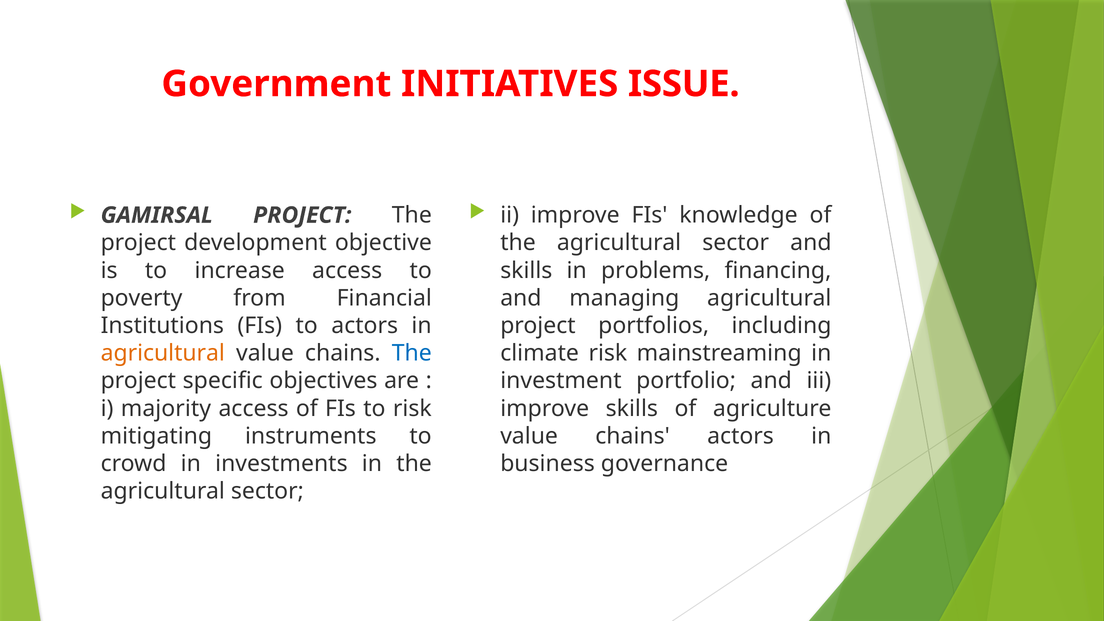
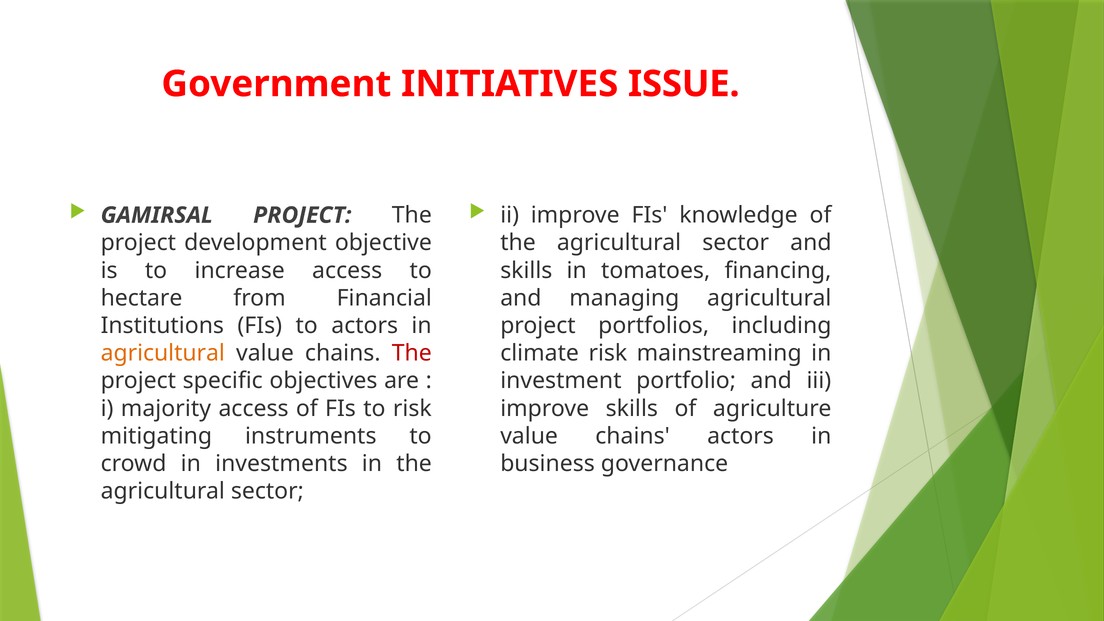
problems: problems -> tomatoes (656, 270)
poverty: poverty -> hectare (142, 298)
The colour: blue -> red (412, 353)
